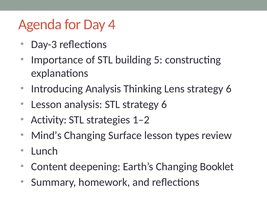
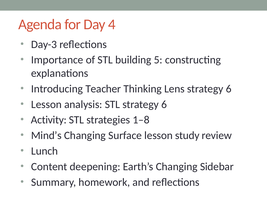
Introducing Analysis: Analysis -> Teacher (103, 89)
1–2: 1–2 -> 1–8 (141, 120)
types: types -> study (187, 136)
Booklet: Booklet -> Sidebar (217, 167)
